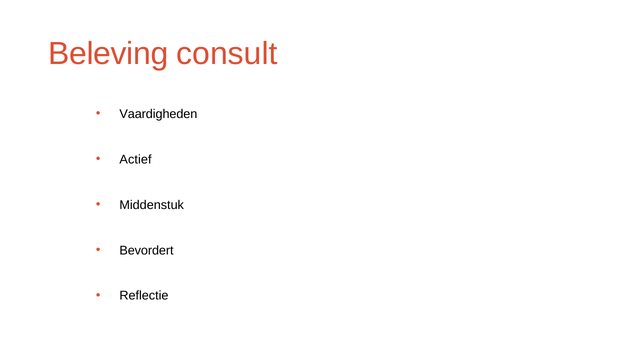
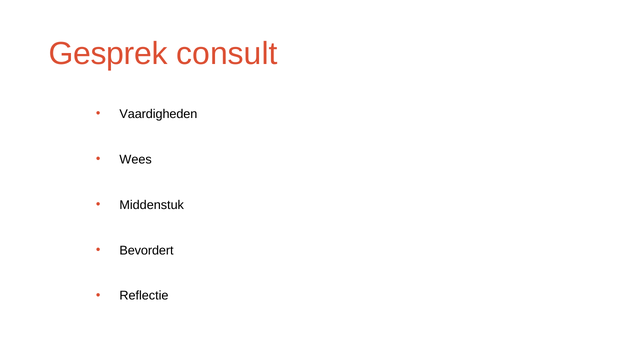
Beleving: Beleving -> Gesprek (108, 54)
Actief: Actief -> Wees (136, 160)
